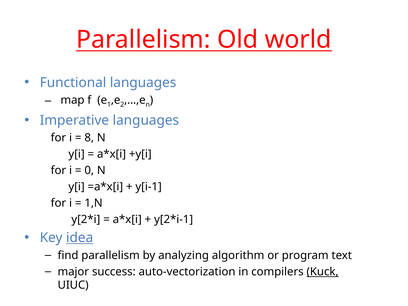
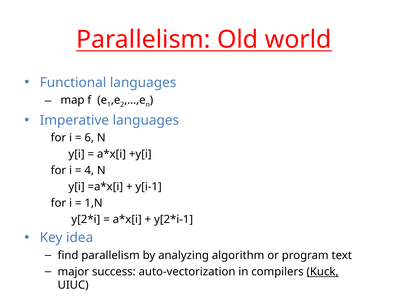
8: 8 -> 6 (89, 138)
0: 0 -> 4 (89, 171)
idea underline: present -> none (80, 238)
